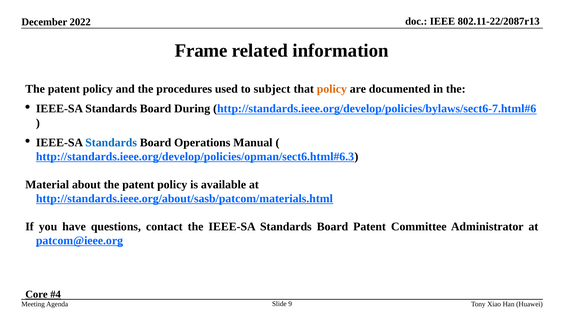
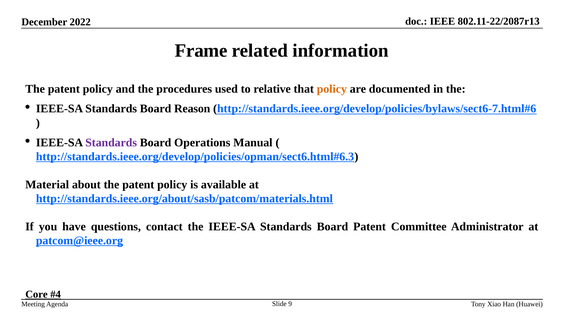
subject: subject -> relative (272, 89)
During: During -> Reason (192, 109)
Standards colour: blue -> purple (111, 143)
